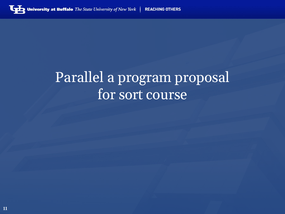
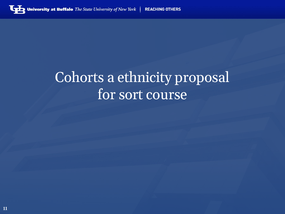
Parallel: Parallel -> Cohorts (80, 77)
program: program -> ethnicity (145, 77)
